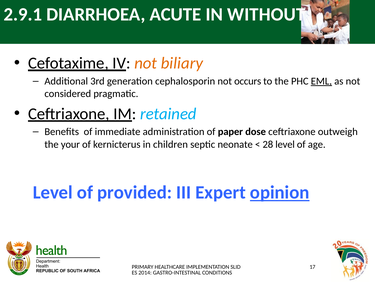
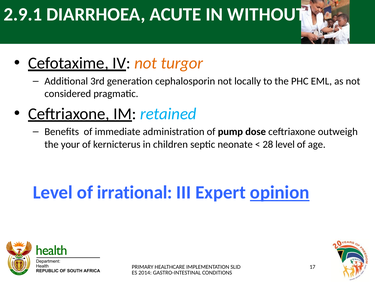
biliary: biliary -> turgor (182, 63)
occurs: occurs -> locally (248, 81)
EML underline: present -> none (321, 81)
paper: paper -> pump (230, 131)
provided: provided -> irrational (135, 192)
